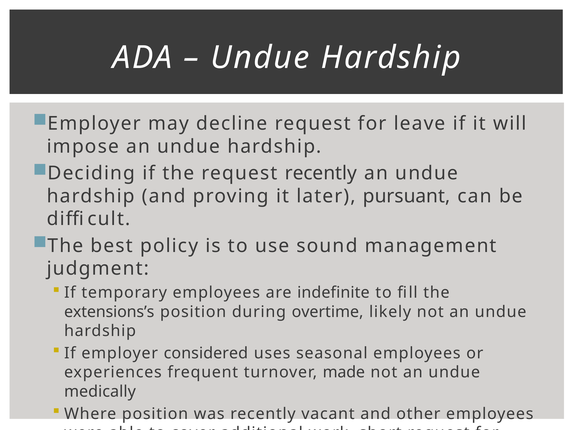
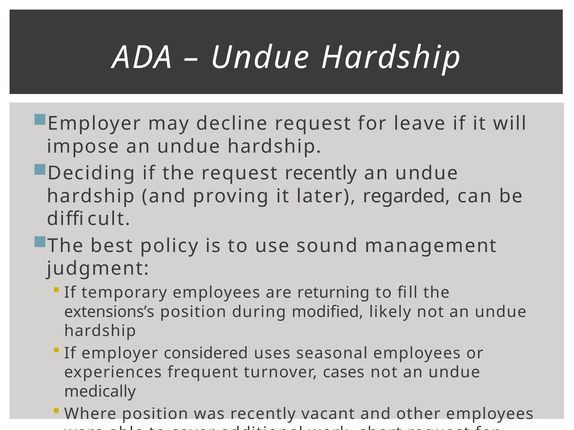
pursuant: pursuant -> regarded (407, 196)
indefinite: indefinite -> returning (333, 293)
overtime: overtime -> modified (328, 312)
made: made -> cases (344, 373)
